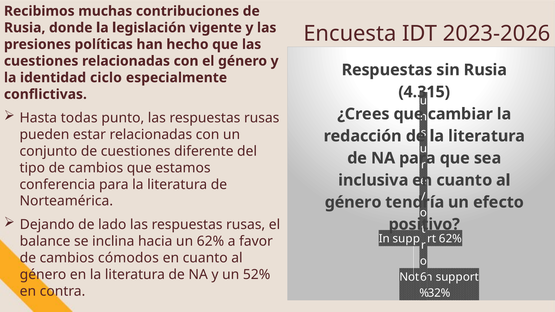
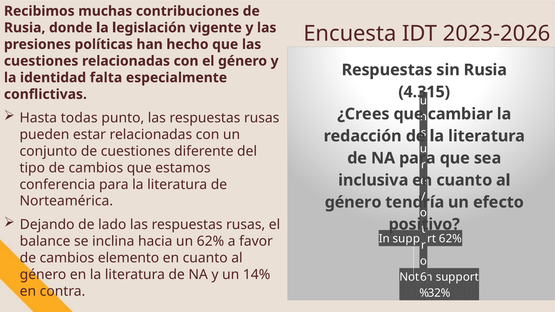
ciclo: ciclo -> falta (106, 78)
cómodos: cómodos -> elemento (129, 258)
52%: 52% -> 14% (257, 275)
